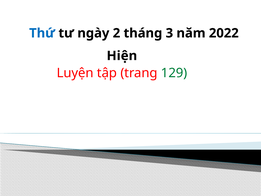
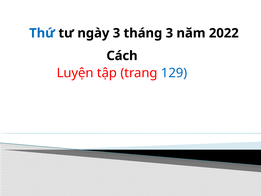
ngày 2: 2 -> 3 (116, 33)
Hiện: Hiện -> Cách (122, 56)
129 colour: green -> blue (174, 73)
